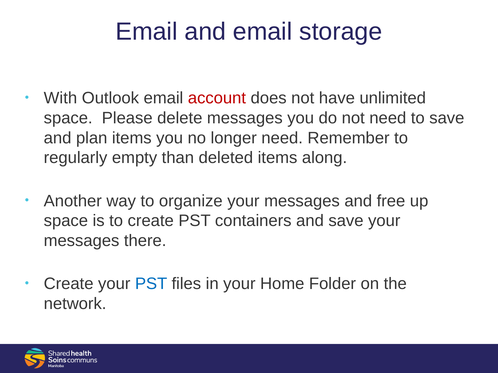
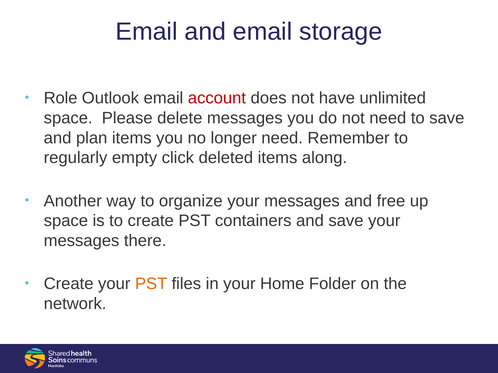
With: With -> Role (61, 98)
than: than -> click (178, 158)
PST colour: blue -> orange (151, 284)
